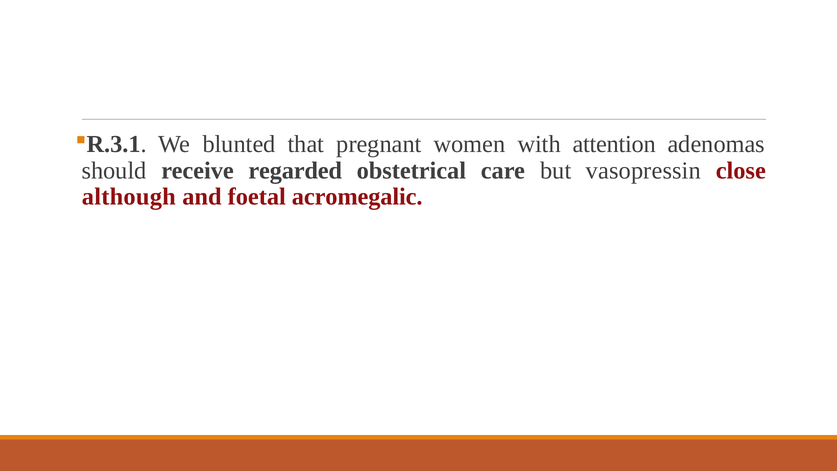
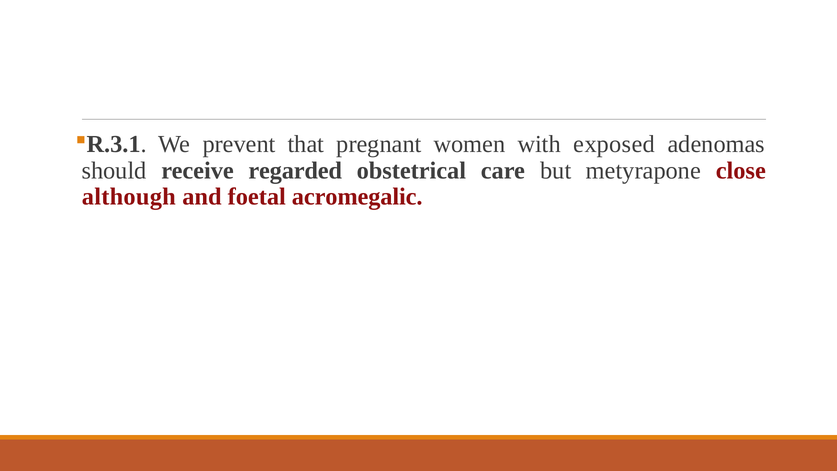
blunted: blunted -> prevent (239, 144)
attention: attention -> exposed (614, 144)
vasopressin: vasopressin -> metyrapone (643, 171)
